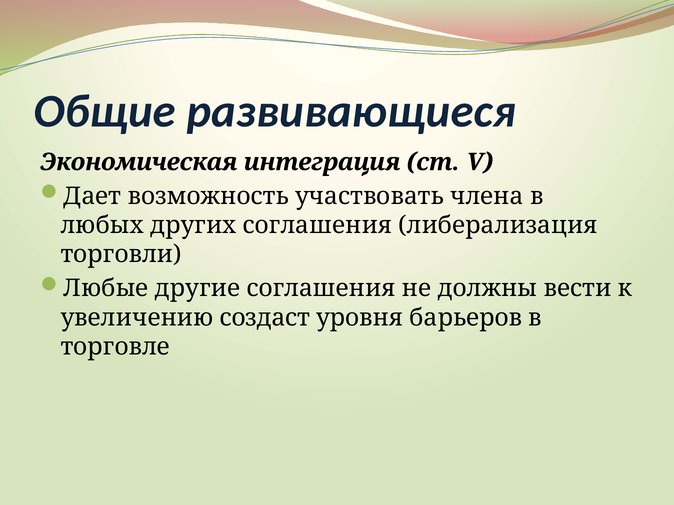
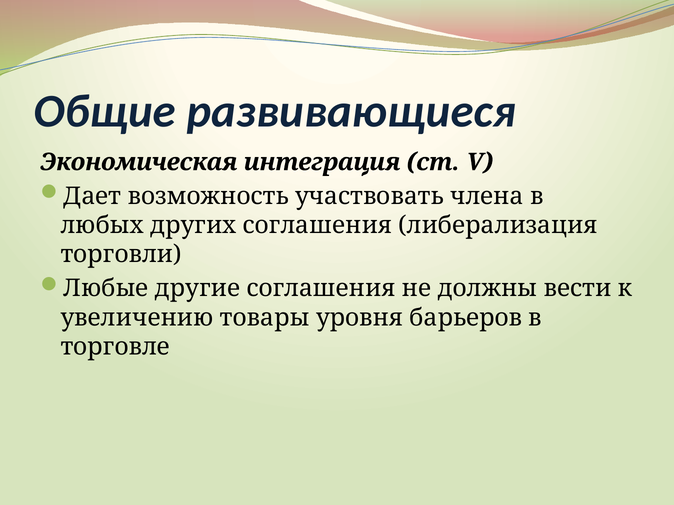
создаст: создаст -> товары (265, 318)
